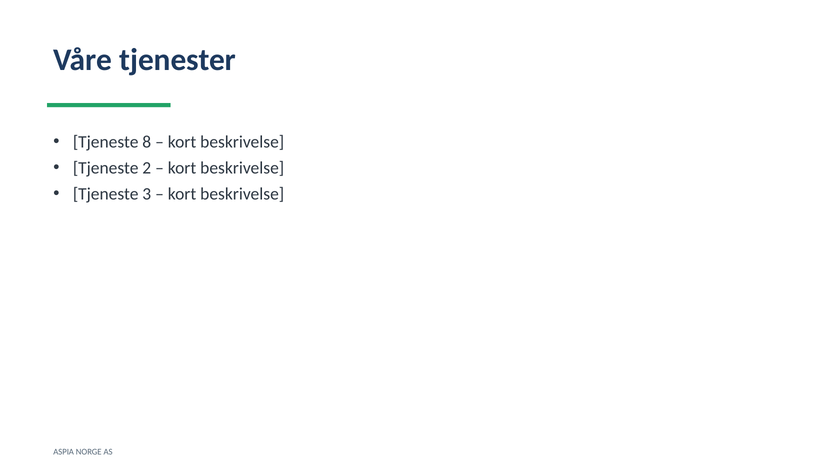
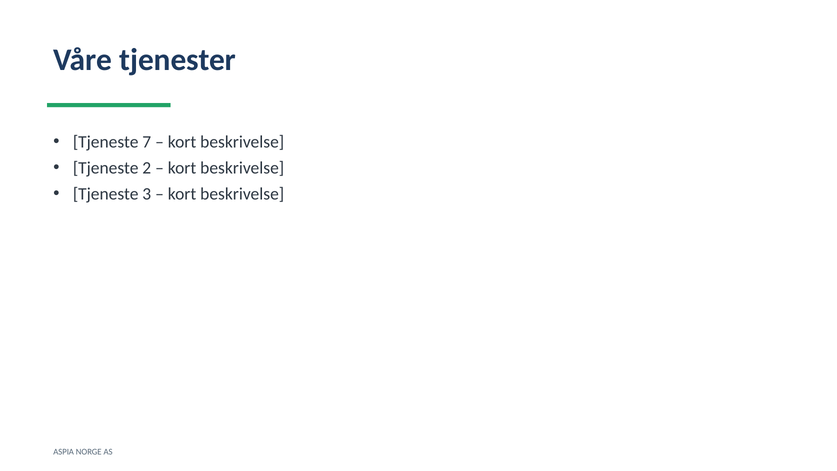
8: 8 -> 7 (147, 142)
